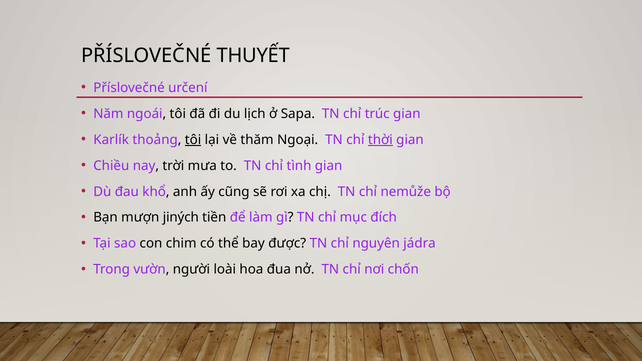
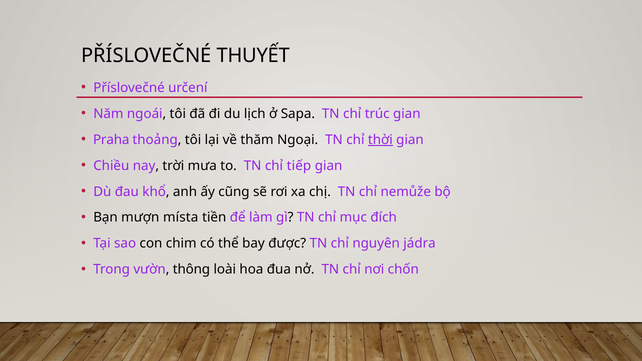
Karlík: Karlík -> Praha (111, 140)
tôi underline: present -> none (193, 140)
tình: tình -> tiếp (299, 166)
jiných: jiných -> místa (181, 218)
người: người -> thông (191, 270)
